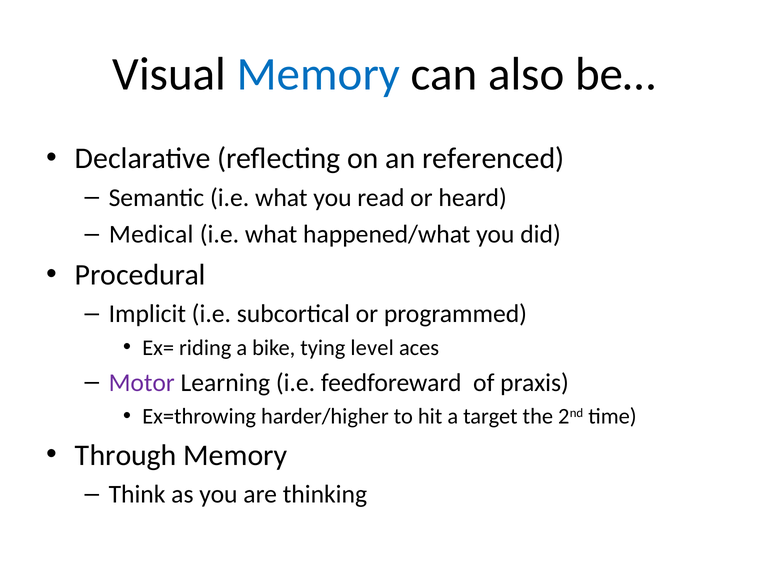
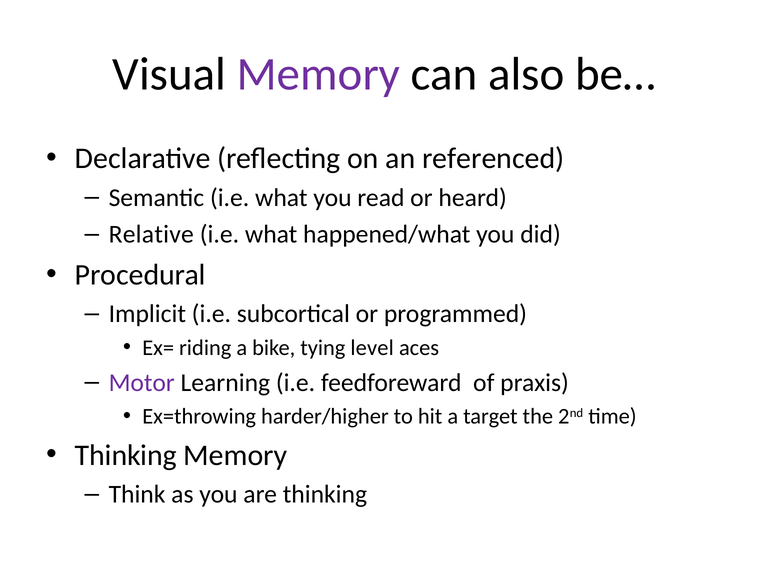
Memory colour: blue -> purple (318, 74)
Medical: Medical -> Relative (151, 234)
Through: Through -> Thinking (126, 455)
